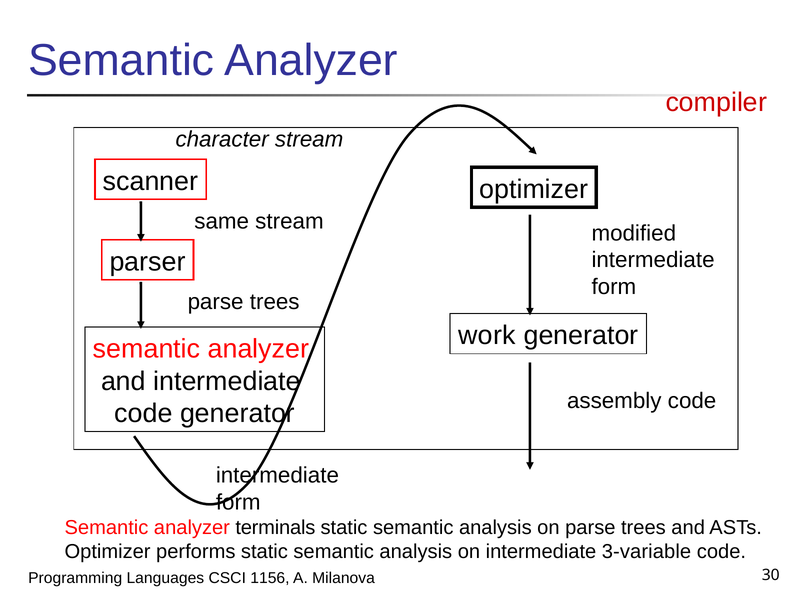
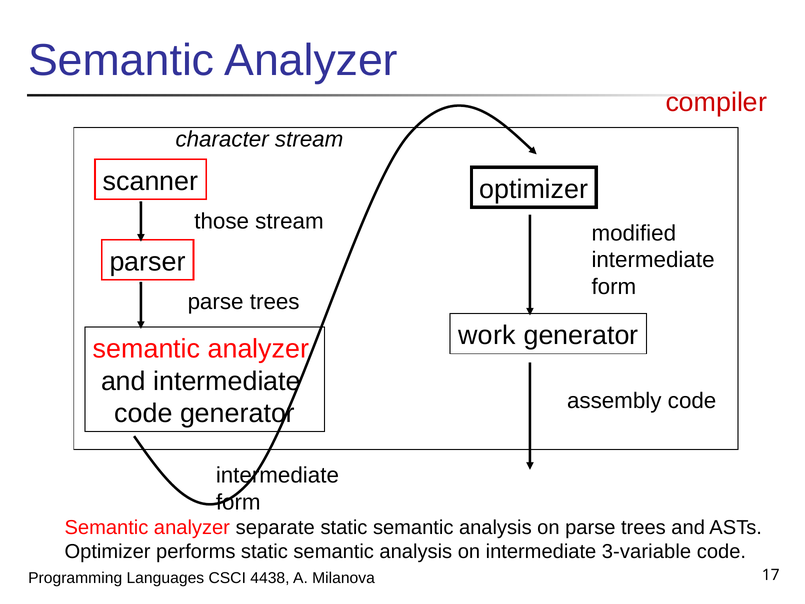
same: same -> those (222, 221)
terminals: terminals -> separate (275, 527)
1156: 1156 -> 4438 (270, 578)
30: 30 -> 17 (771, 575)
